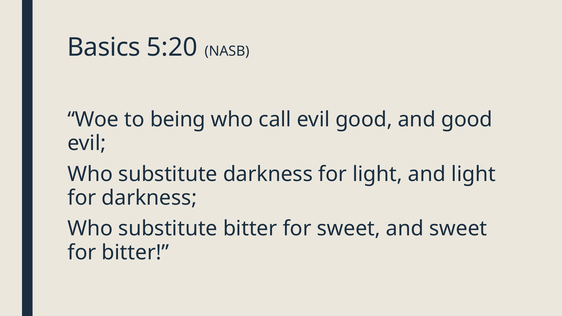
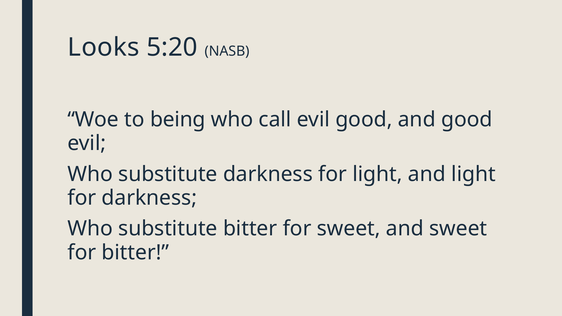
Basics: Basics -> Looks (104, 47)
